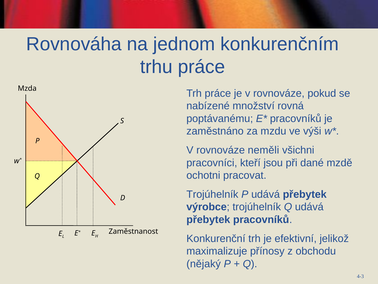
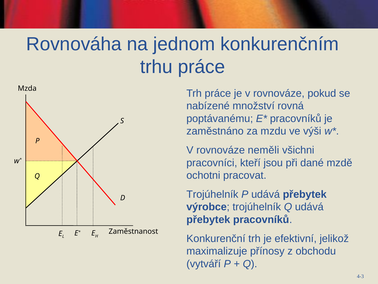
nějaký: nějaký -> vytváří (204, 263)
